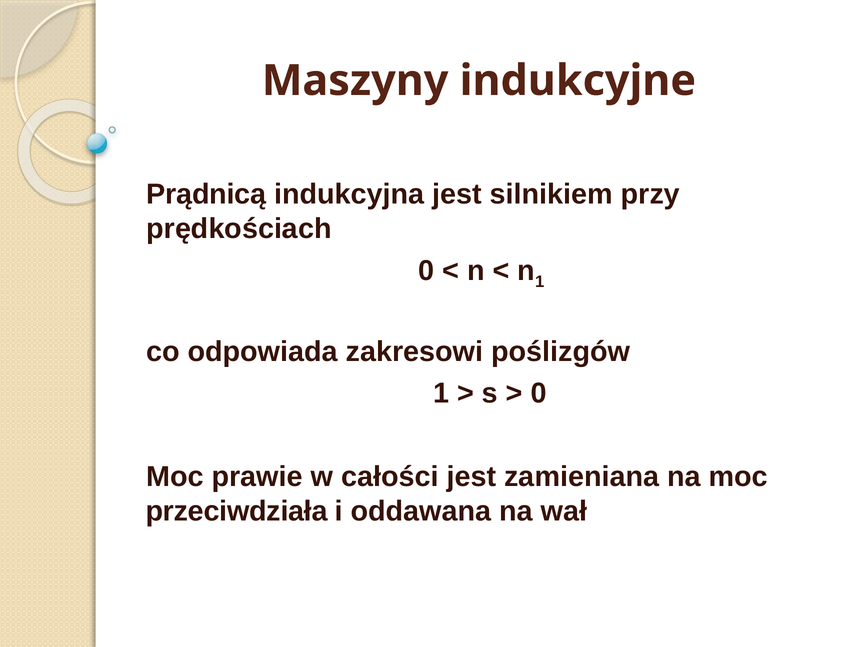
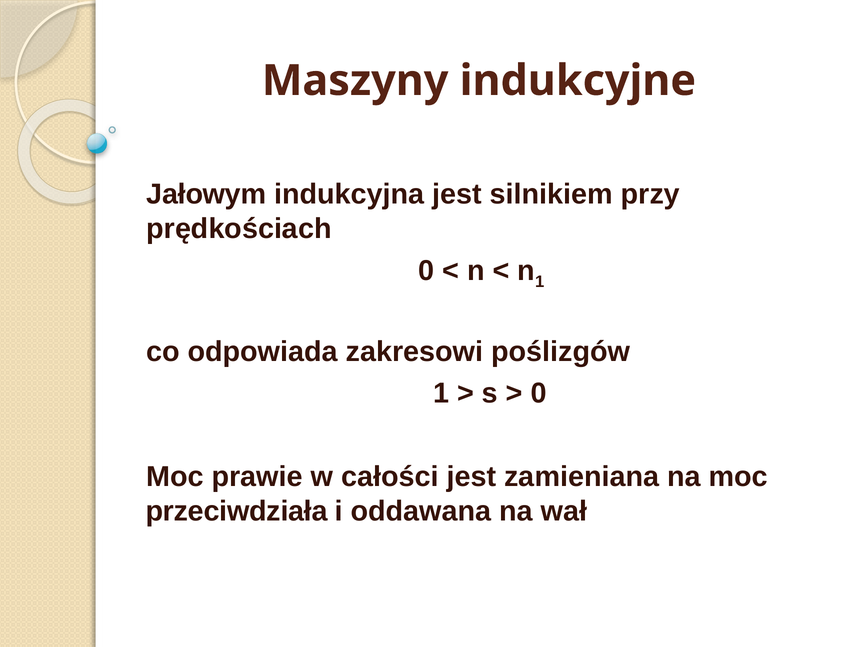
Prądnicą: Prądnicą -> Jałowym (206, 195)
